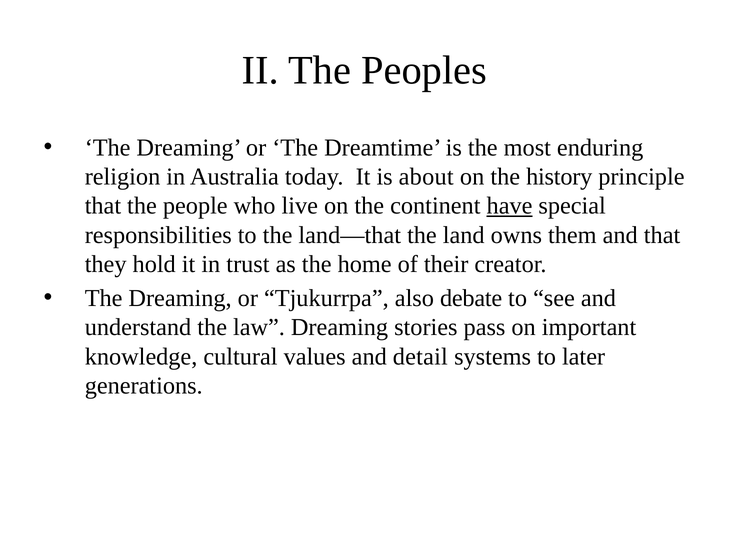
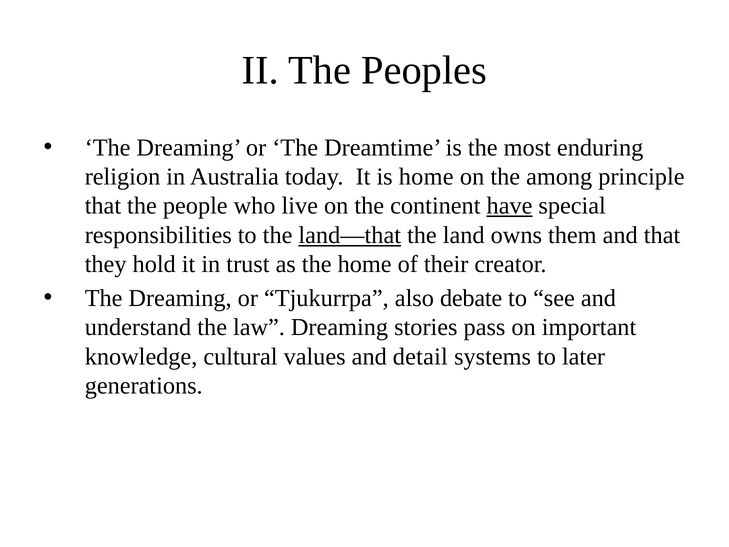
is about: about -> home (426, 177)
history: history -> among (559, 177)
land—that underline: none -> present (350, 235)
